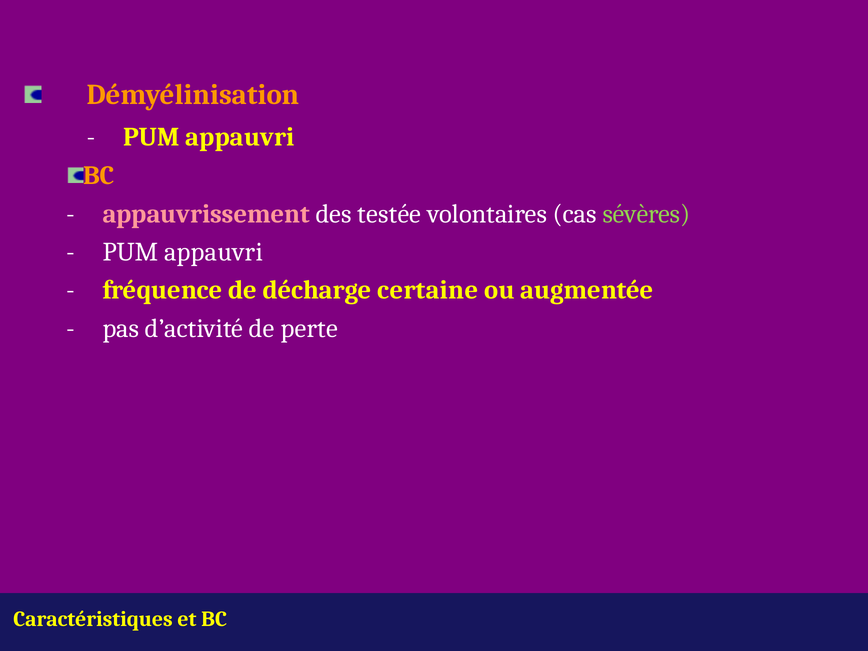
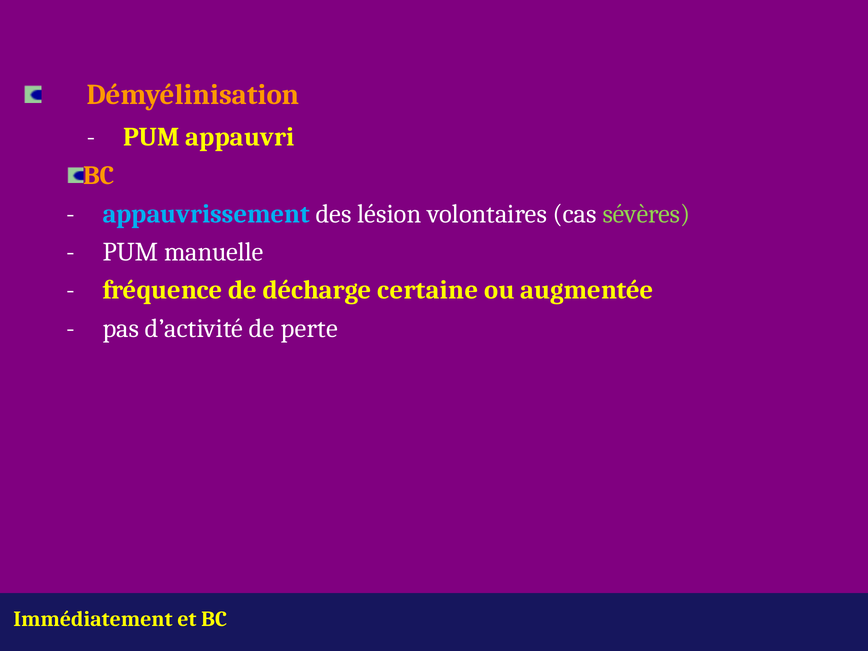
appauvrissement colour: pink -> light blue (206, 214)
testée: testée -> lésion (389, 214)
appauvri: appauvri -> manuelle (214, 252)
Caractéristiques: Caractéristiques -> Immédiatement (93, 619)
